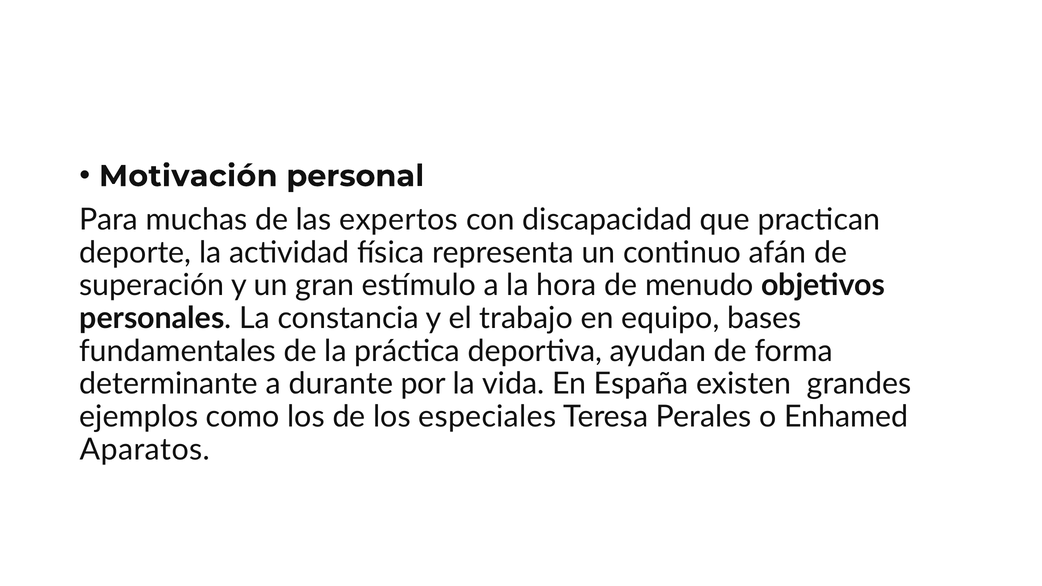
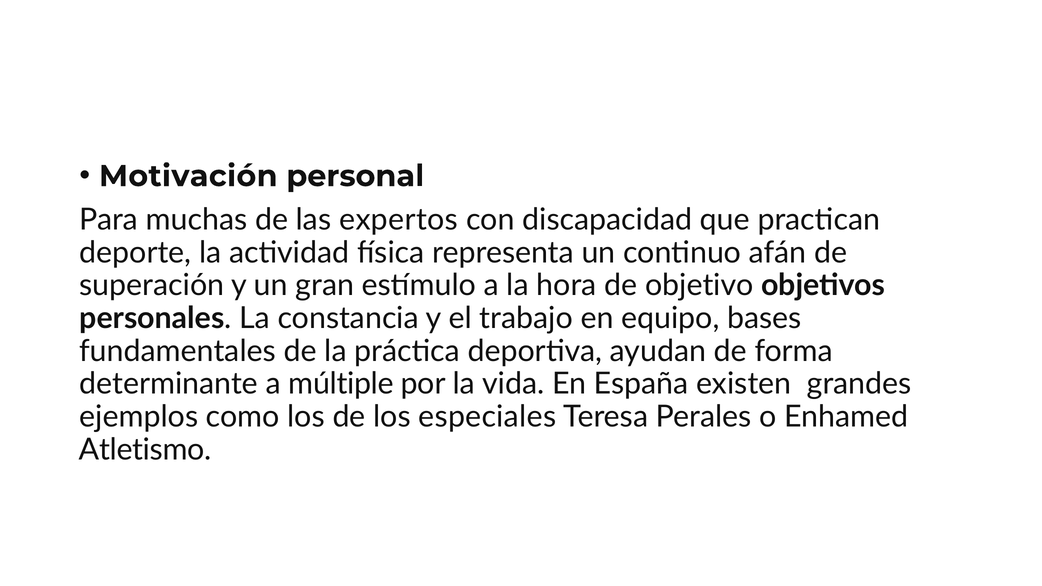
menudo: menudo -> objetivo (699, 286)
durante: durante -> múltiple (341, 384)
Aparatos: Aparatos -> Atletismo (145, 450)
